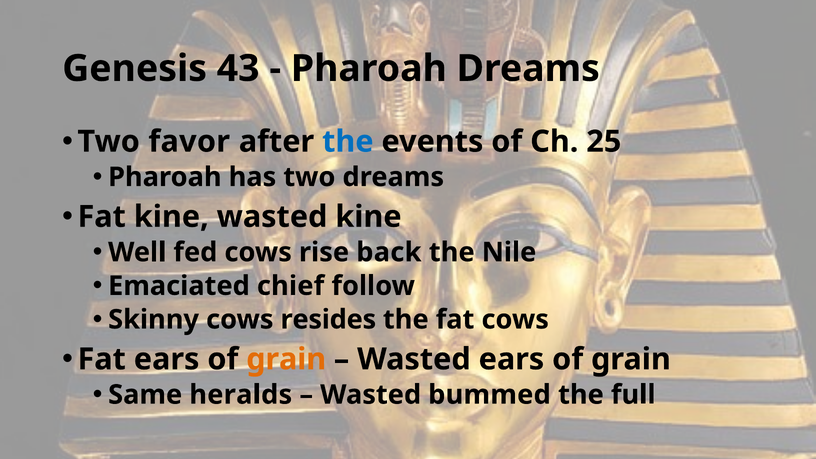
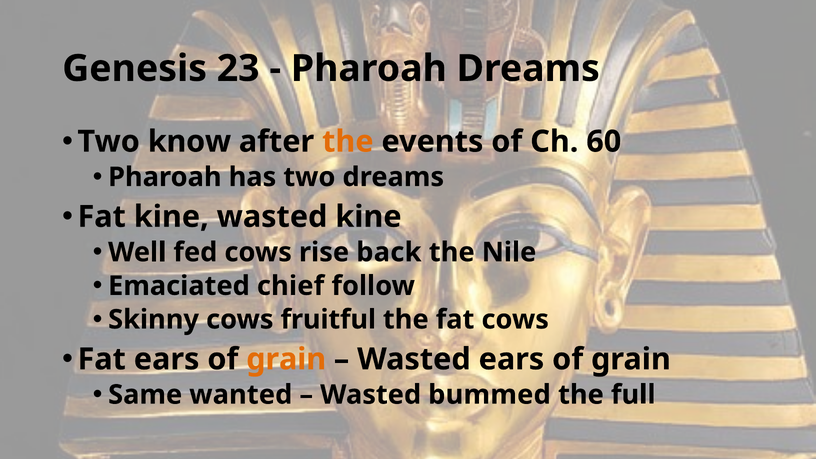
43: 43 -> 23 (238, 69)
favor: favor -> know (189, 142)
the colour: blue -> orange (348, 142)
25: 25 -> 60 (604, 142)
resides: resides -> fruitful (328, 320)
heralds: heralds -> wanted (241, 395)
